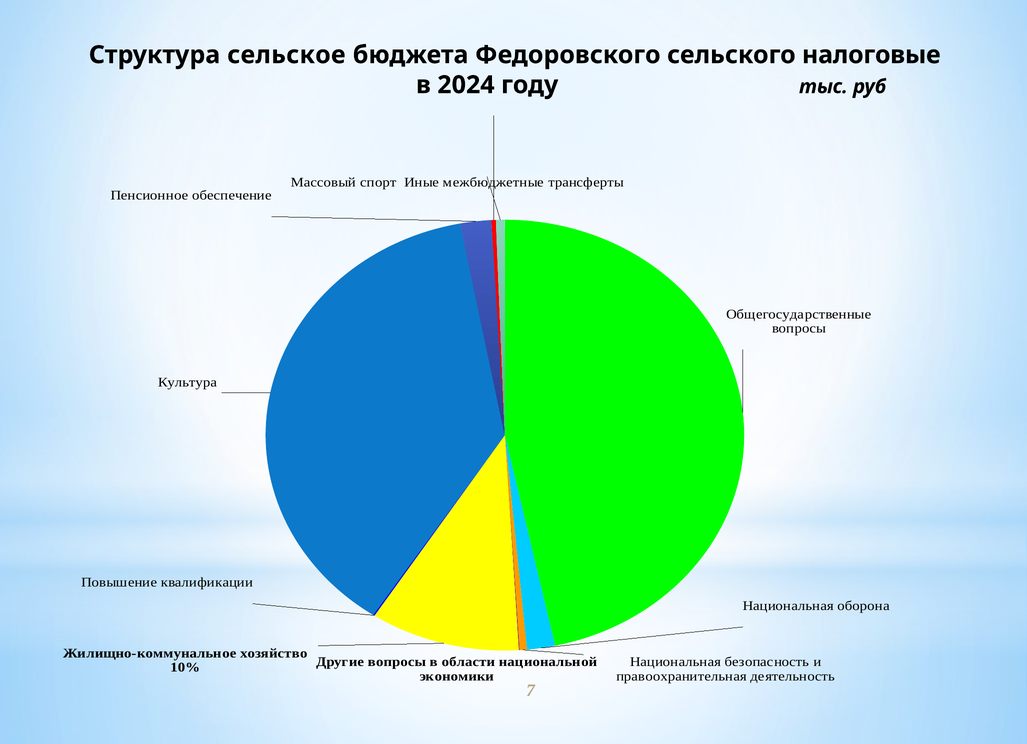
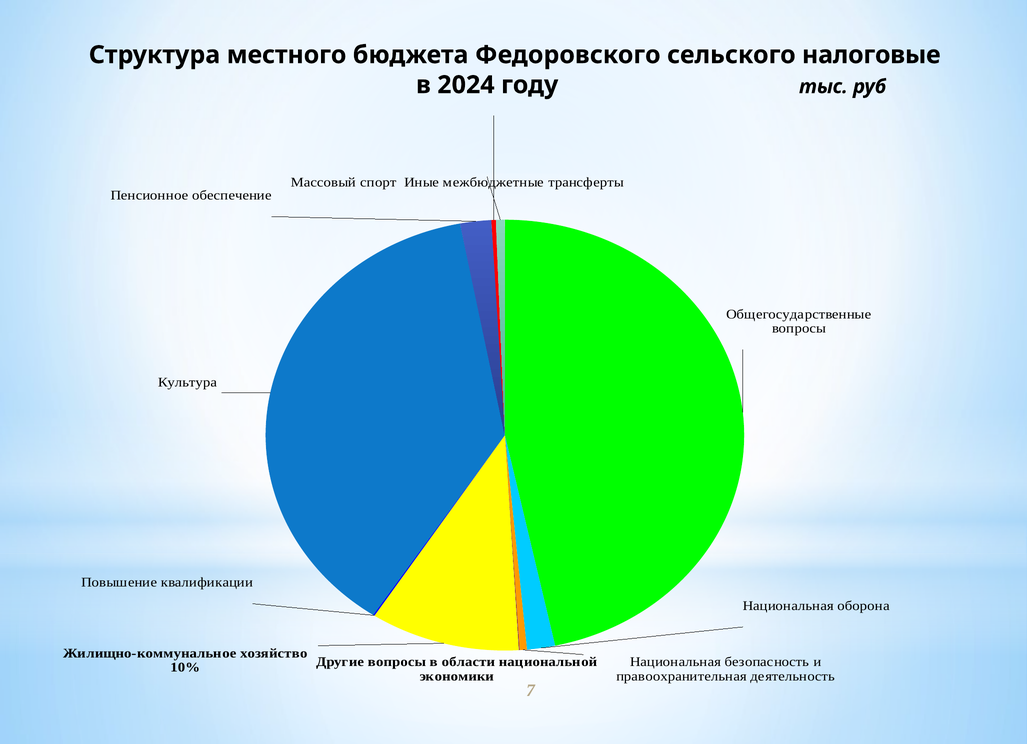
сельское: сельское -> местного (287, 55)
